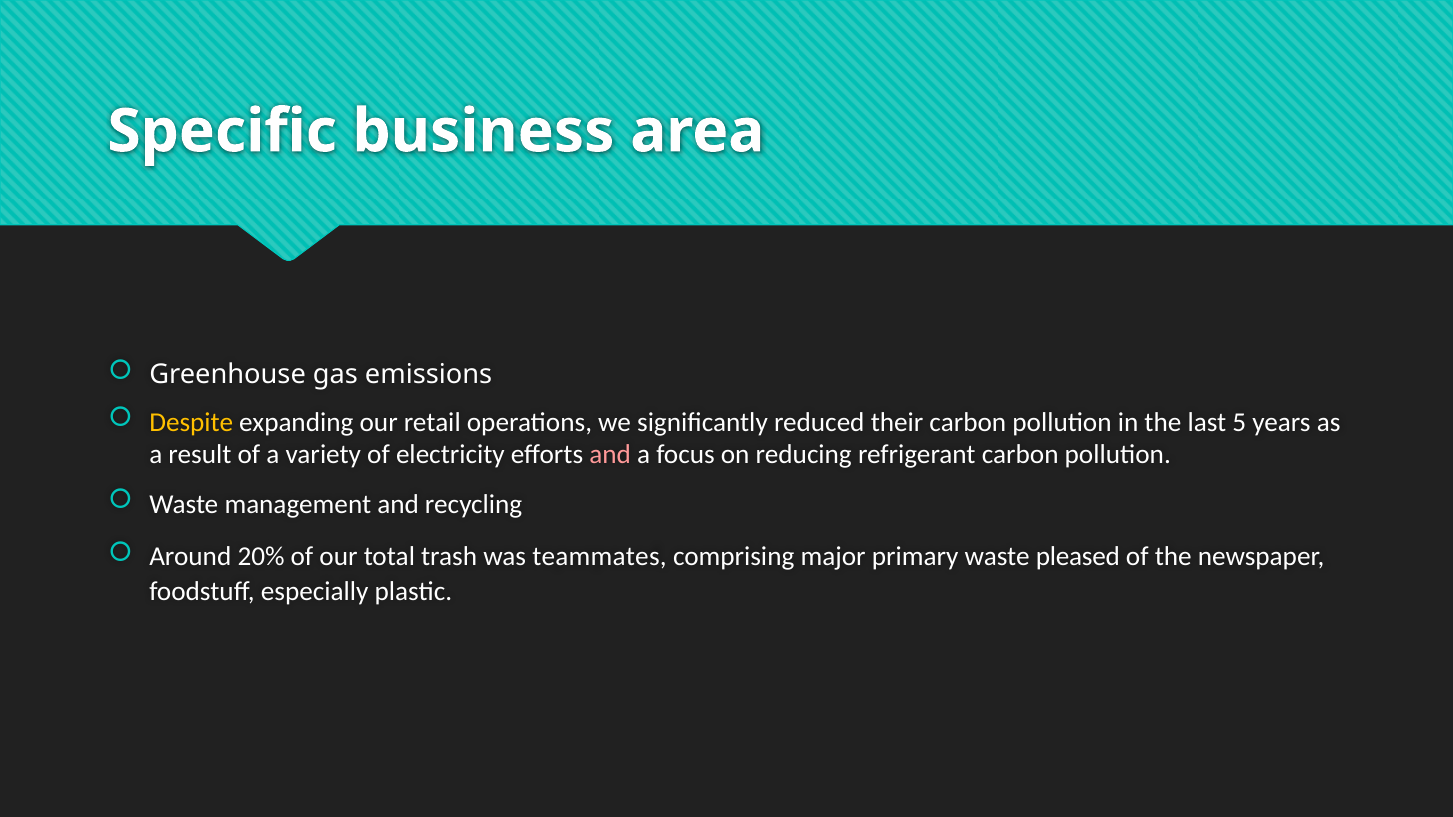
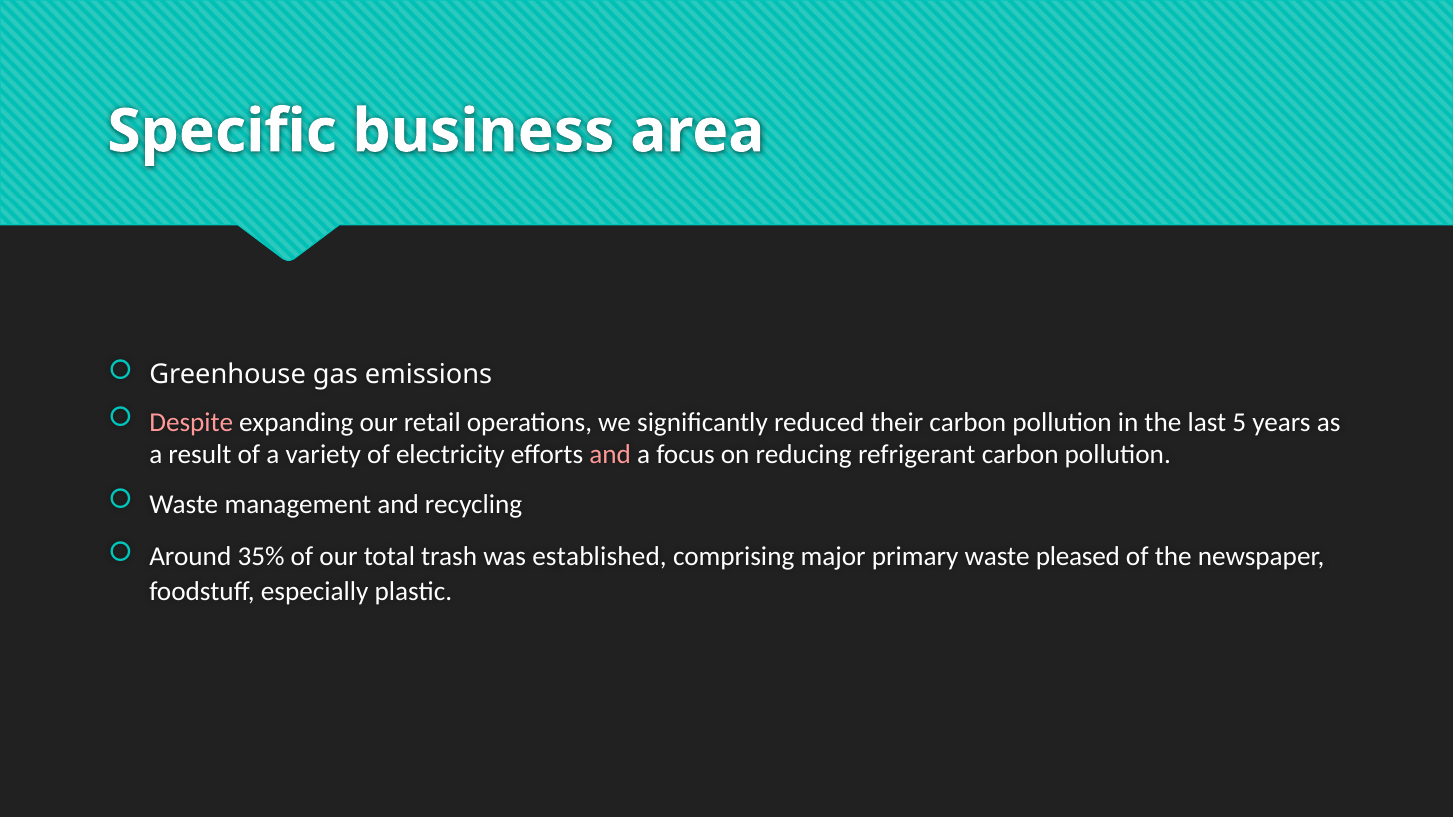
Despite colour: yellow -> pink (191, 422)
20%: 20% -> 35% (261, 557)
teammates: teammates -> established (600, 557)
